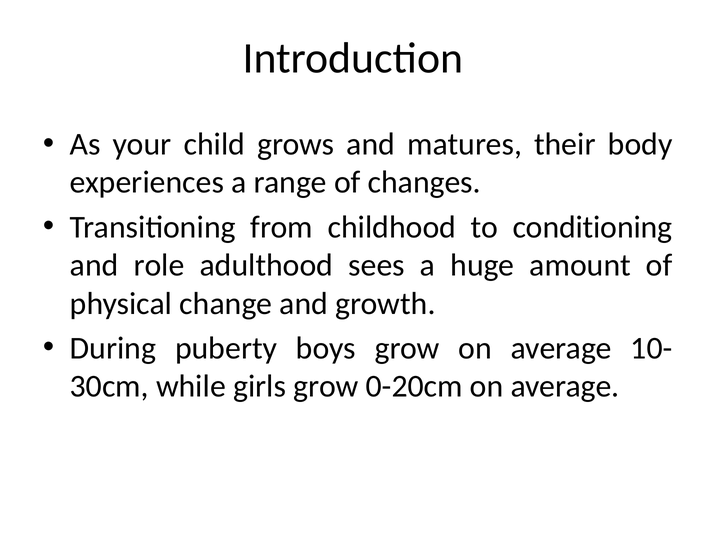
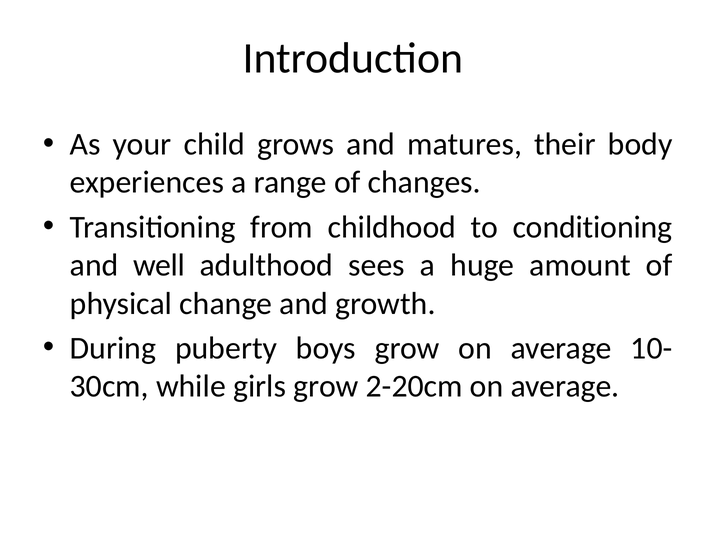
role: role -> well (159, 265)
0-20cm: 0-20cm -> 2-20cm (414, 386)
